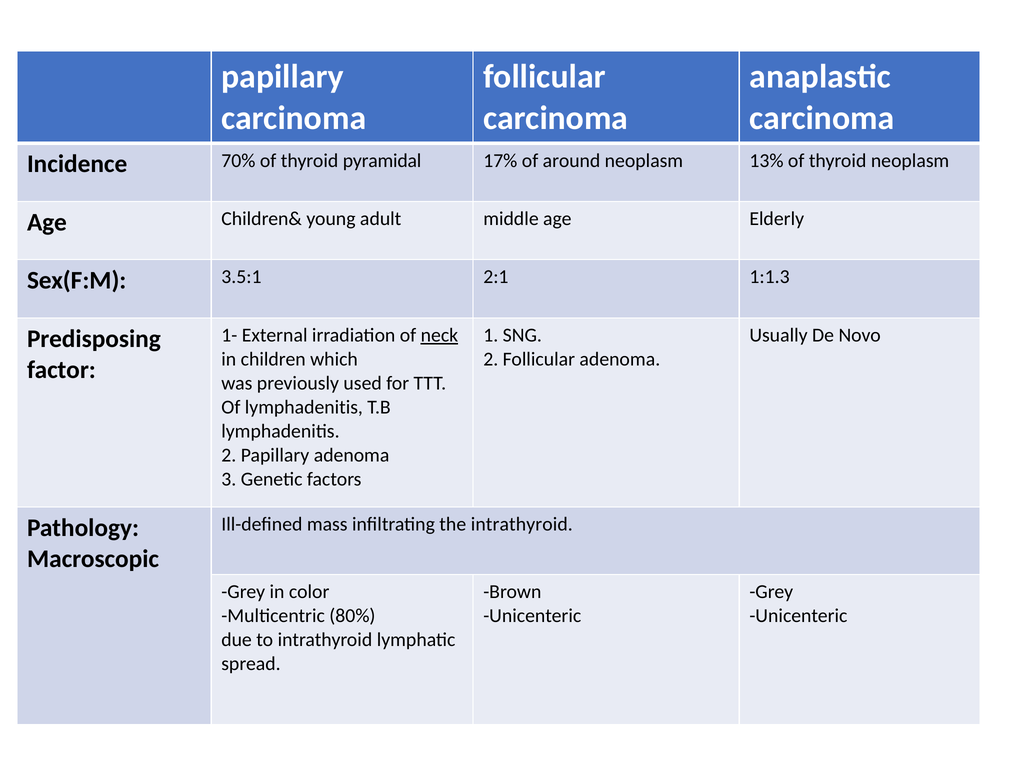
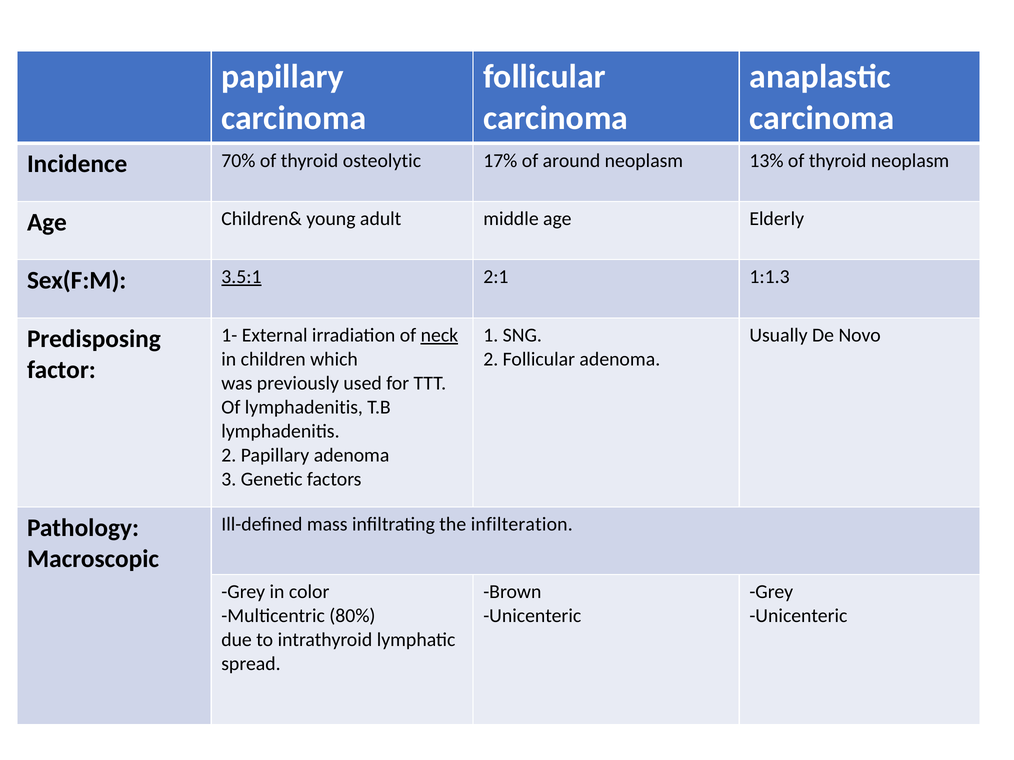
pyramidal: pyramidal -> osteolytic (382, 161)
3.5:1 underline: none -> present (241, 277)
the intrathyroid: intrathyroid -> infilteration (522, 525)
